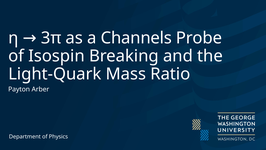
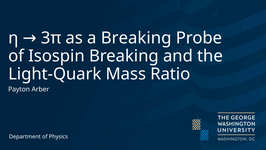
a Channels: Channels -> Breaking (136, 38)
